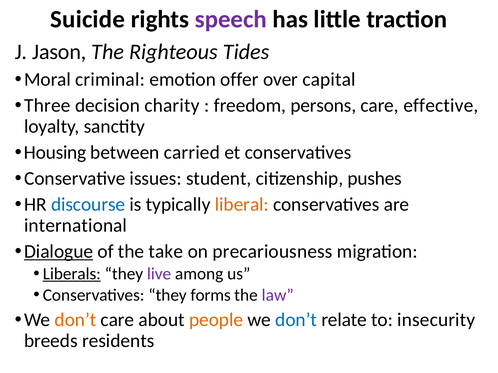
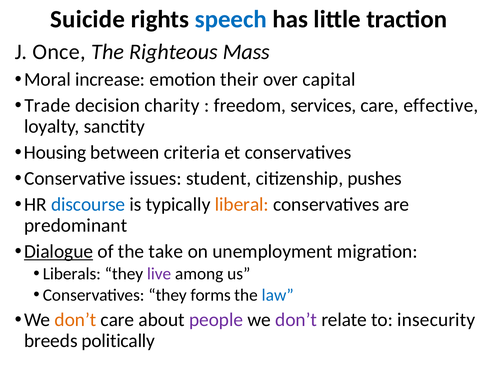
speech colour: purple -> blue (231, 19)
Jason: Jason -> Once (59, 52)
Tides: Tides -> Mass (246, 52)
criminal: criminal -> increase (110, 80)
offer: offer -> their (239, 80)
Three: Three -> Trade (47, 106)
persons: persons -> services (323, 106)
carried: carried -> criteria (192, 153)
international: international -> predominant (76, 226)
precariousness: precariousness -> unemployment (273, 252)
Liberals underline: present -> none (72, 274)
law colour: purple -> blue (278, 295)
people colour: orange -> purple (216, 320)
don’t colour: blue -> purple (296, 320)
residents: residents -> politically (118, 341)
